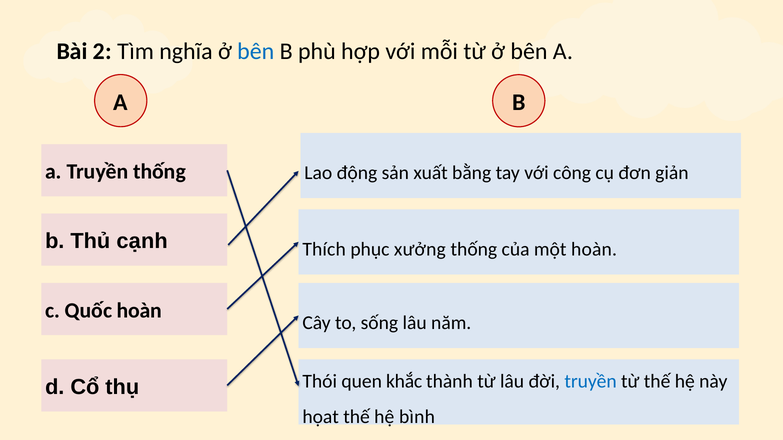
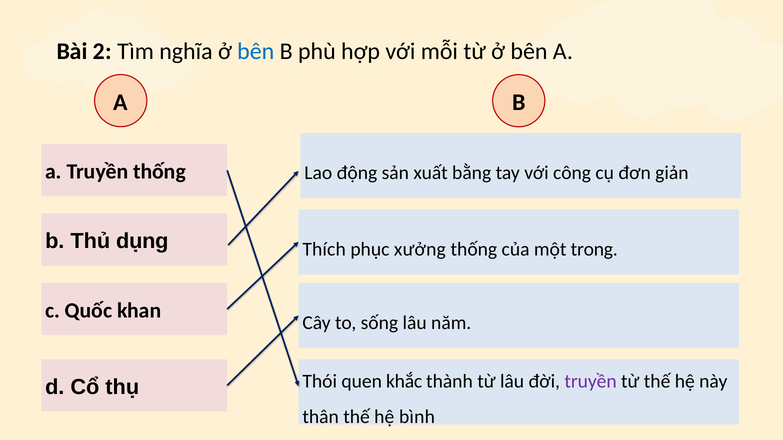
cạnh: cạnh -> dụng (142, 241)
một hoàn: hoàn -> trong (594, 249)
Quốc hoàn: hoàn -> khan (139, 311)
truyền colour: blue -> purple (591, 382)
họat: họat -> thân (321, 417)
